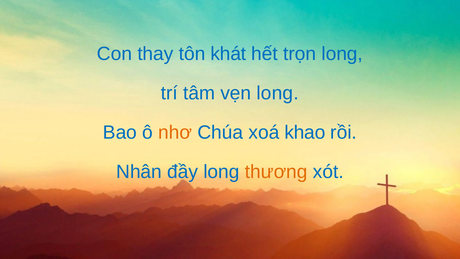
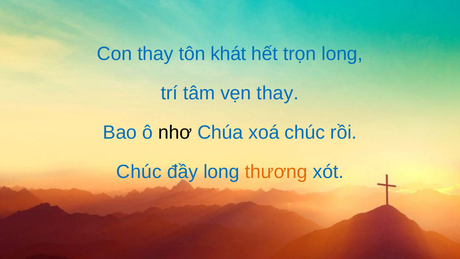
vẹn long: long -> thay (278, 93)
nhơ colour: orange -> black (175, 132)
xoá khao: khao -> chúc (305, 132)
Nhân: Nhân -> Chúc (139, 172)
